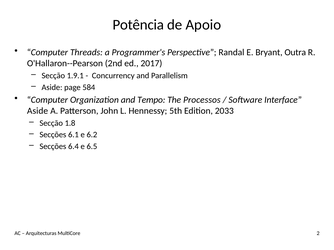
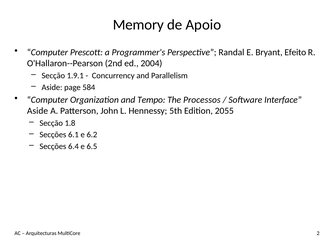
Potência: Potência -> Memory (138, 25)
Threads: Threads -> Prescott (86, 52)
Outra: Outra -> Efeito (295, 52)
2017: 2017 -> 2004 (151, 64)
2033: 2033 -> 2055 (224, 111)
